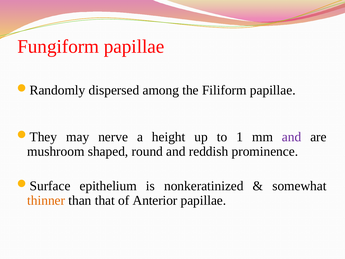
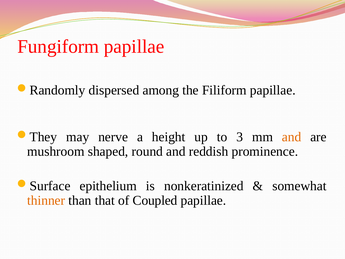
1: 1 -> 3 (240, 137)
and colour: purple -> orange (292, 137)
Anterior: Anterior -> Coupled (155, 200)
